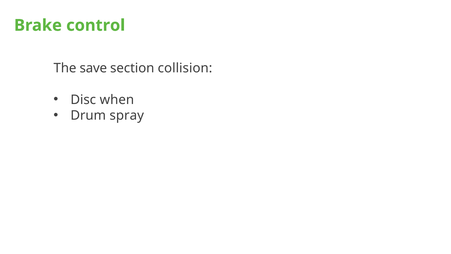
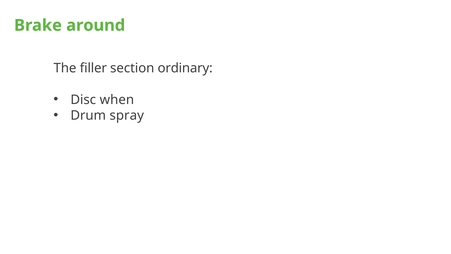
control: control -> around (96, 25)
save: save -> filler (93, 68)
collision: collision -> ordinary (185, 68)
